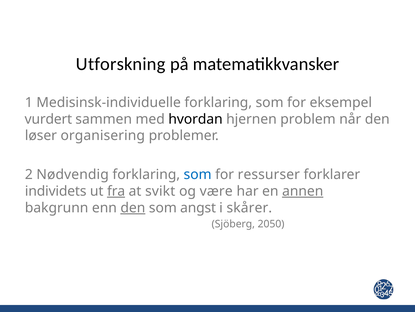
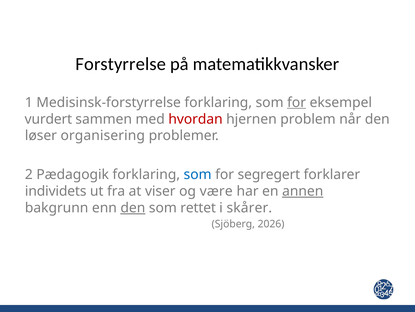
Utforskning: Utforskning -> Forstyrrelse (121, 64)
Medisinsk-individuelle: Medisinsk-individuelle -> Medisinsk-forstyrrelse (109, 102)
for underline: none -> present (297, 102)
hvordan colour: black -> red (196, 119)
Nødvendig: Nødvendig -> Pædagogik (73, 174)
ressurser: ressurser -> segregert (269, 174)
fra underline: present -> none (116, 191)
svikt: svikt -> viser (160, 191)
angst: angst -> rettet (198, 207)
2050: 2050 -> 2026 (271, 224)
